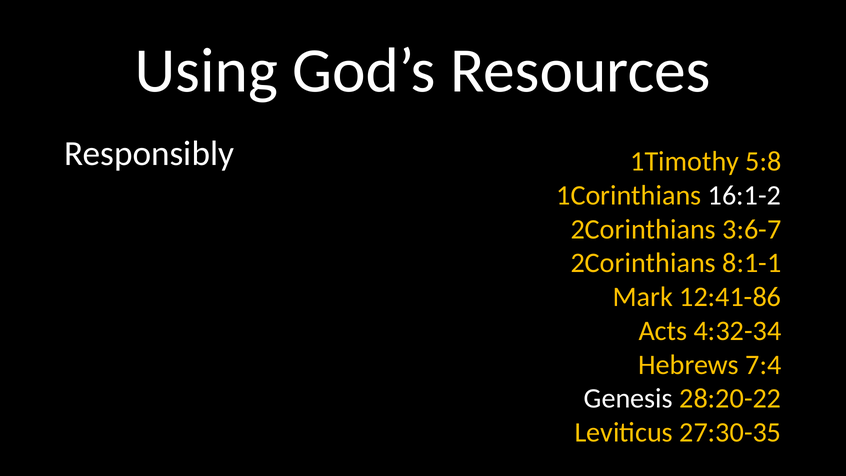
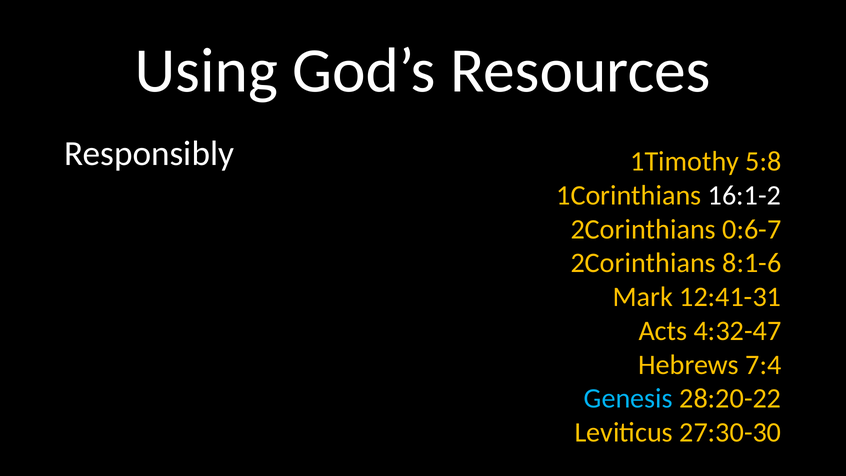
3:6-7: 3:6-7 -> 0:6-7 (752, 229)
8:1-1: 8:1-1 -> 8:1-6 (752, 263)
12:41-86: 12:41-86 -> 12:41-31 (730, 297)
4:32-34: 4:32-34 -> 4:32-47 (737, 331)
Genesis colour: white -> light blue (628, 399)
27:30-35: 27:30-35 -> 27:30-30 (730, 432)
